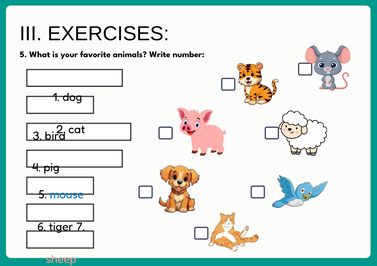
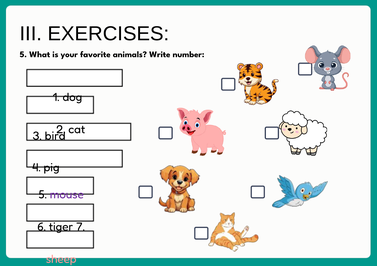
mouse colour: blue -> purple (67, 195)
